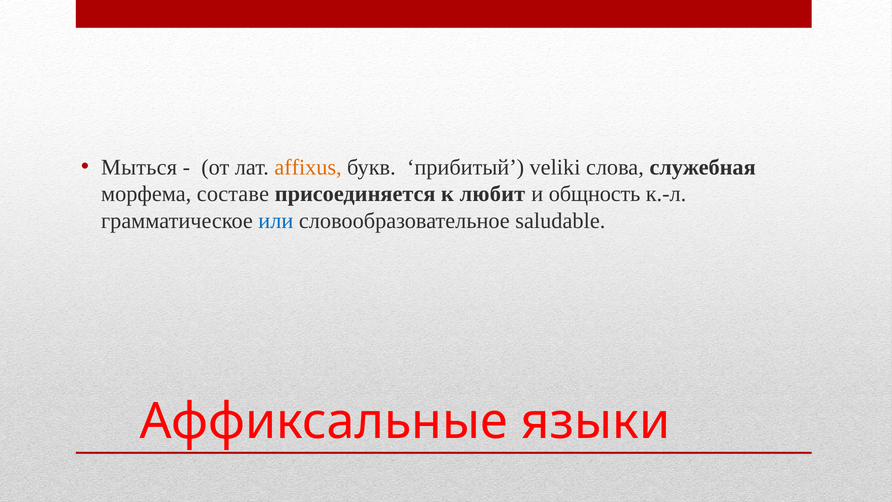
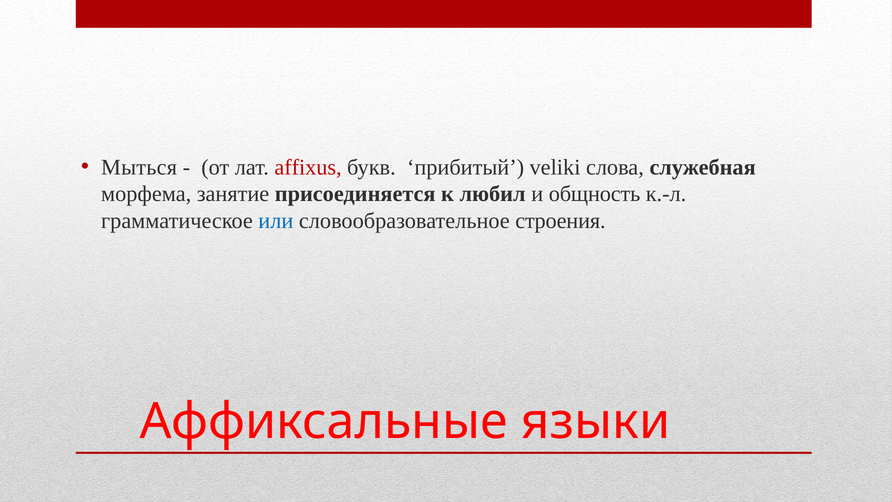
affixus colour: orange -> red (308, 167)
составе: составе -> занятие (233, 194)
любит: любит -> любил (493, 194)
saludable: saludable -> строения (560, 221)
